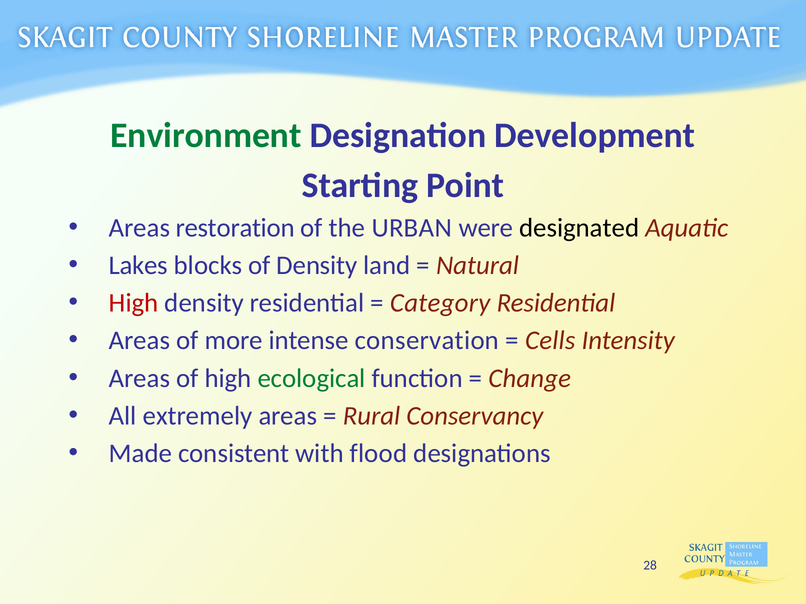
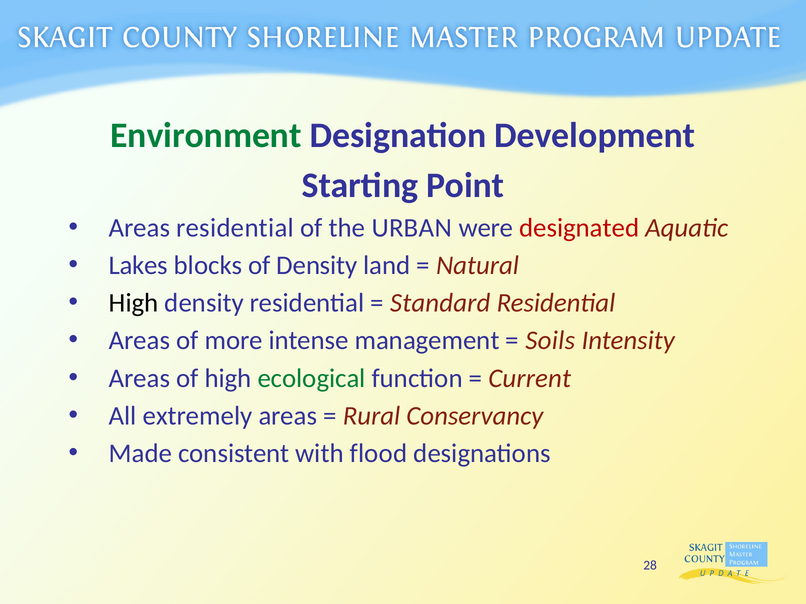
Areas restoration: restoration -> residential (235, 228)
designated colour: black -> red (579, 228)
High colour: red -> black (134, 303)
Category: Category -> Standard (440, 303)
conservation: conservation -> management (427, 341)
Cells: Cells -> Soils (550, 341)
Change: Change -> Current (530, 378)
